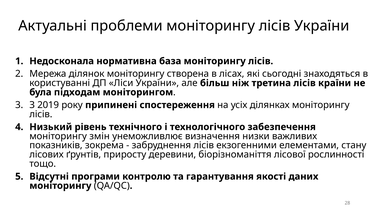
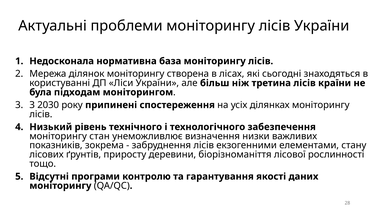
2019: 2019 -> 2030 (48, 105)
змін: змін -> стан (100, 136)
